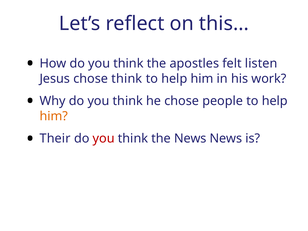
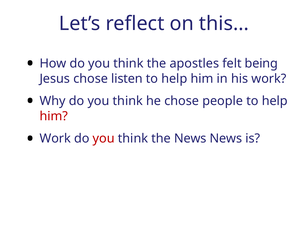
listen: listen -> being (261, 63)
chose think: think -> listen (127, 79)
him colour: orange -> red (54, 116)
Their: Their -> Work (55, 139)
